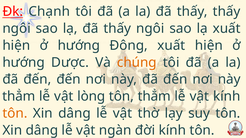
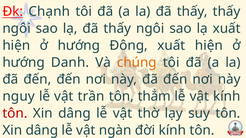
Dược: Dược -> Danh (70, 63)
thẳm: thẳm -> nguy (19, 97)
lòng: lòng -> trần (91, 97)
tôn colour: orange -> red (15, 114)
